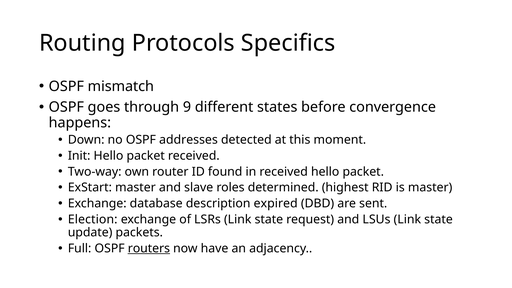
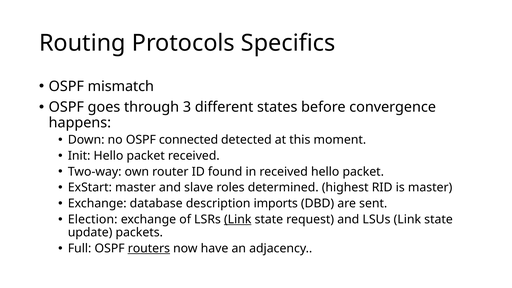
9: 9 -> 3 (187, 107)
addresses: addresses -> connected (189, 140)
expired: expired -> imports (276, 203)
Link underline: none -> present (238, 219)
